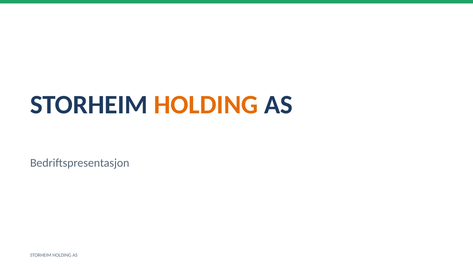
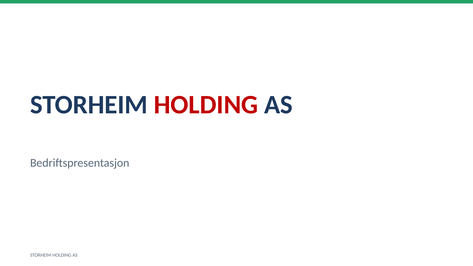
HOLDING colour: orange -> red (206, 105)
